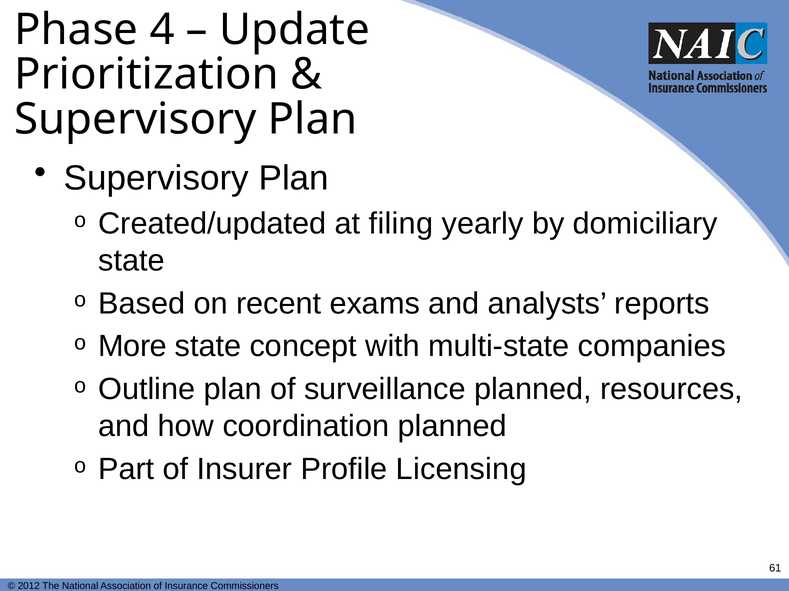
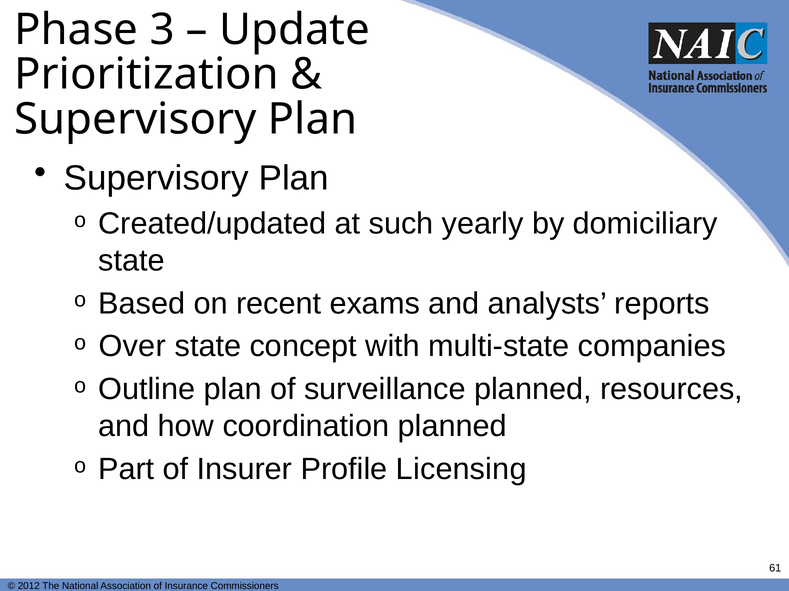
4: 4 -> 3 (162, 30)
filing: filing -> such (401, 224)
More: More -> Over (132, 347)
